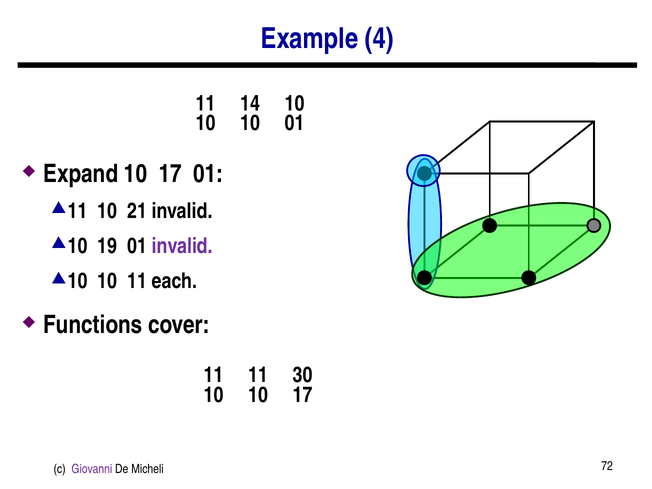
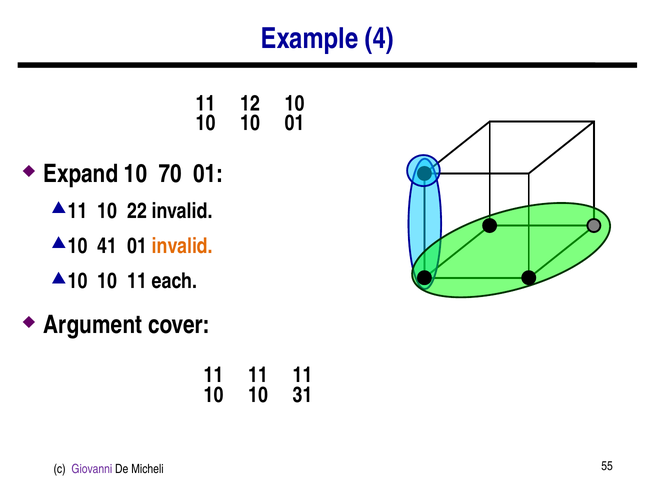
14: 14 -> 12 (250, 104)
Expand 10 17: 17 -> 70 (170, 174)
21: 21 -> 22 (137, 211)
19: 19 -> 41 (107, 246)
invalid colour: purple -> orange (182, 246)
Functions: Functions -> Argument (93, 325)
11 11 30: 30 -> 11 (303, 375)
10 10 17: 17 -> 31 (303, 395)
72: 72 -> 55 (607, 466)
